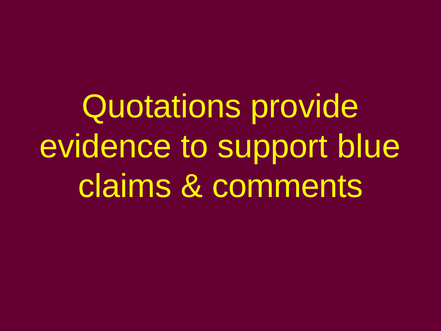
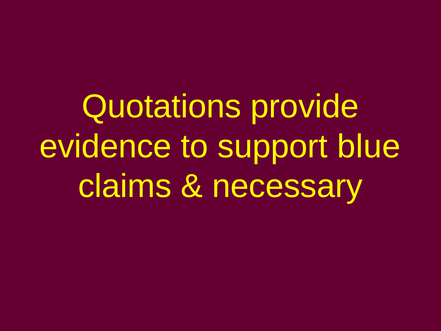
comments: comments -> necessary (287, 186)
